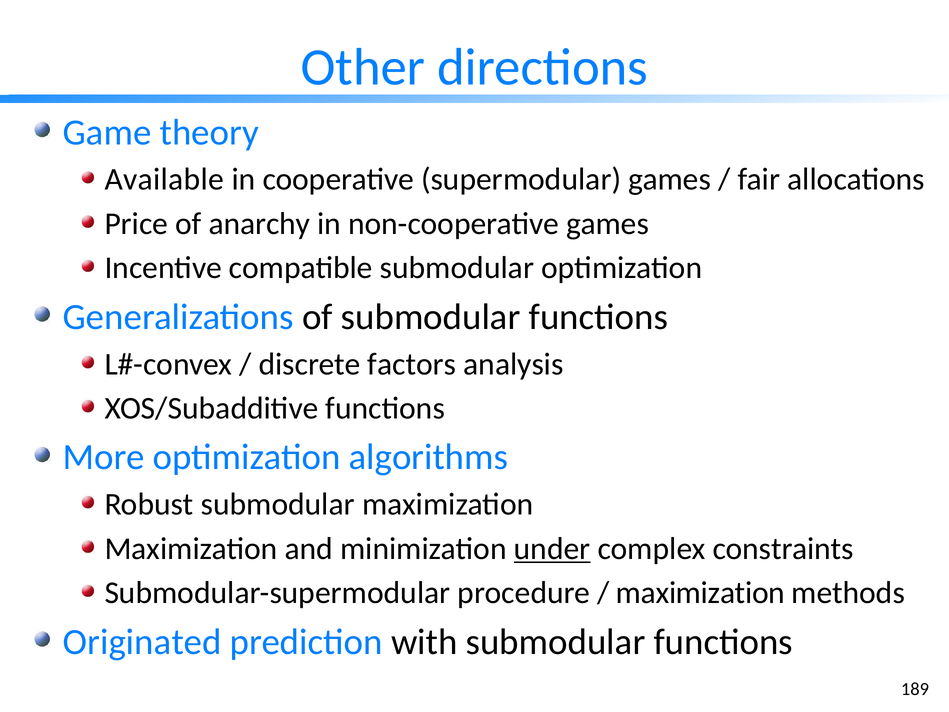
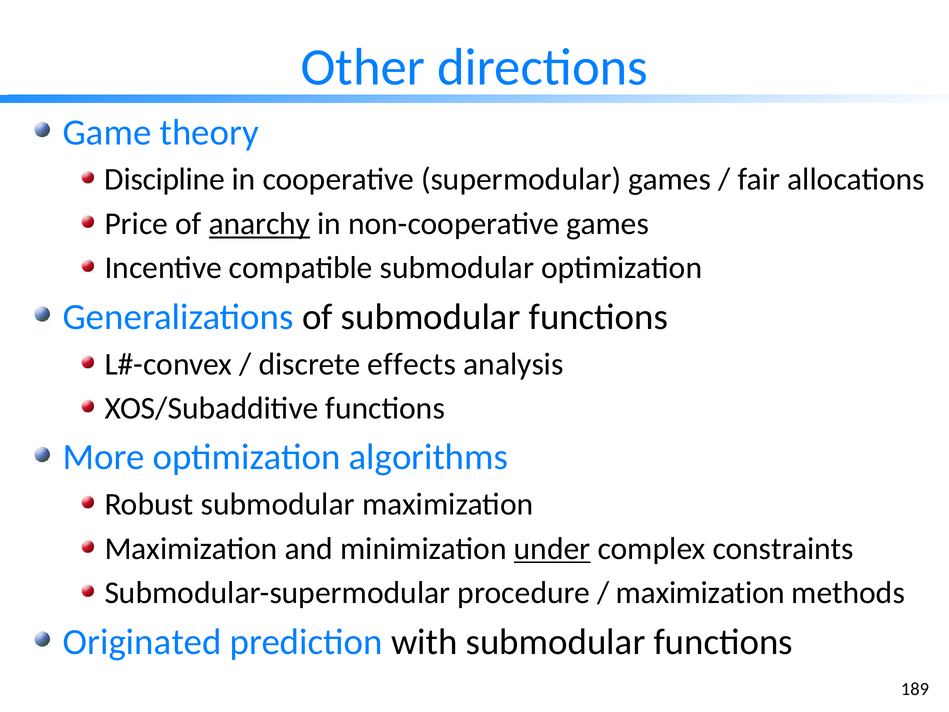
Available: Available -> Discipline (165, 179)
anarchy underline: none -> present (259, 224)
factors: factors -> effects (412, 364)
